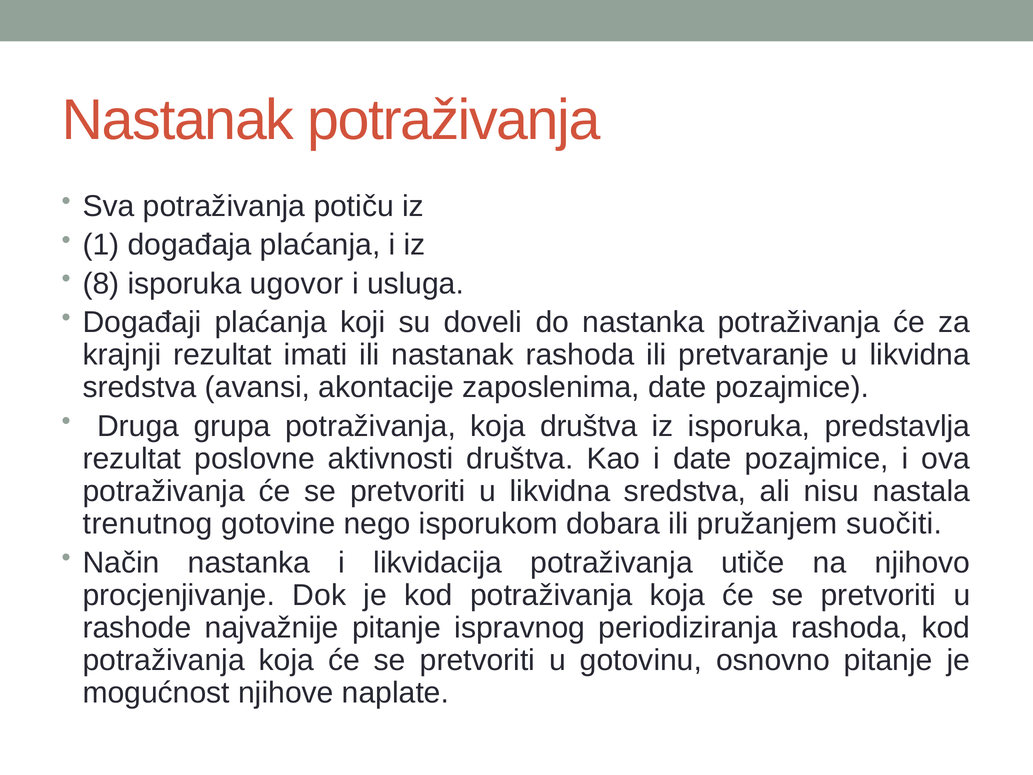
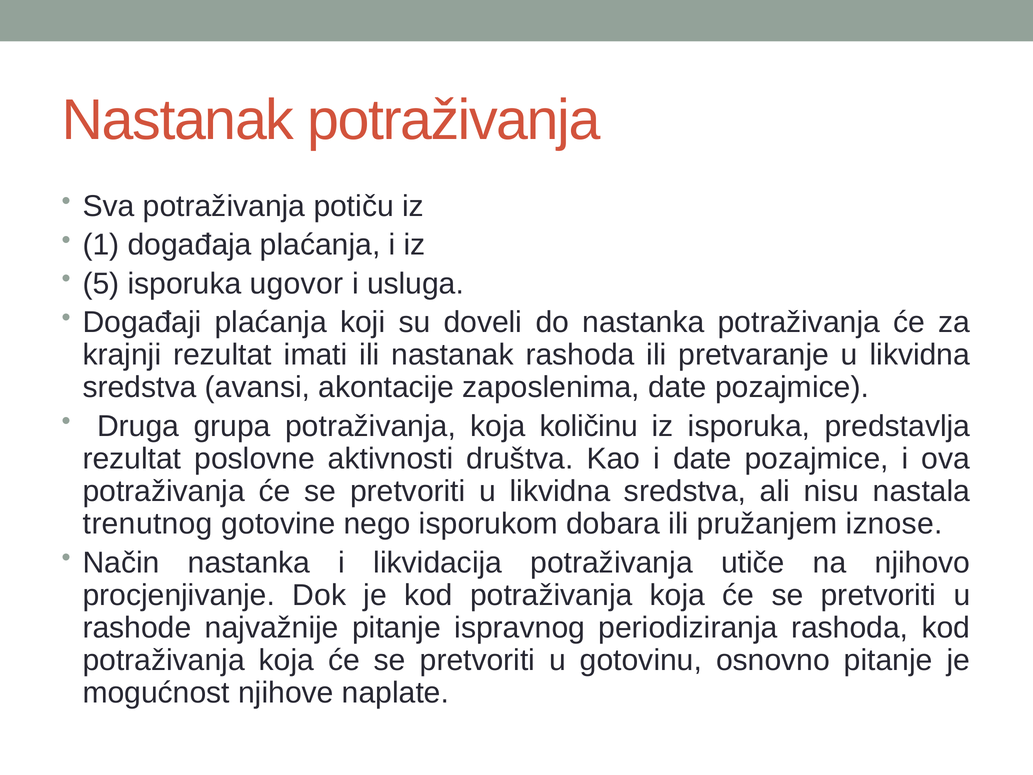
8: 8 -> 5 (101, 284)
koja društva: društva -> količinu (589, 426)
suočiti: suočiti -> iznose (894, 524)
